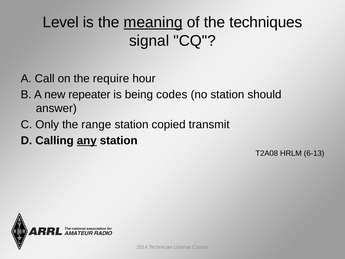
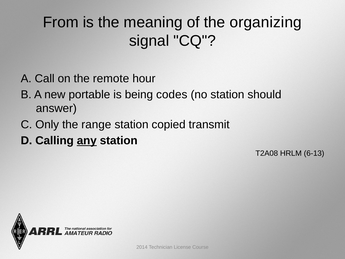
Level: Level -> From (61, 22)
meaning underline: present -> none (153, 22)
techniques: techniques -> organizing (266, 22)
require: require -> remote (111, 78)
repeater: repeater -> portable (89, 95)
